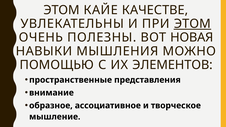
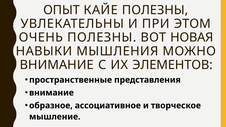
ЭТОМ: ЭТОМ -> ОПЫТ (62, 10)
КАЙЕ КАЧЕСТВЕ: КАЧЕСТВЕ -> ПОЛЕЗНЫ (155, 10)
ЭТОМ underline: present -> none (192, 24)
ПОМОЩЬЮ: ПОМОЩЬЮ -> ВНИМАНИЕ (57, 65)
